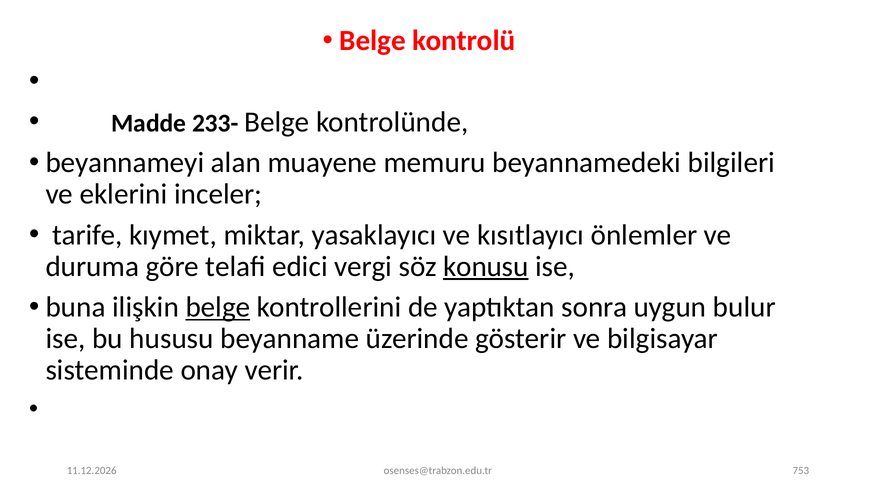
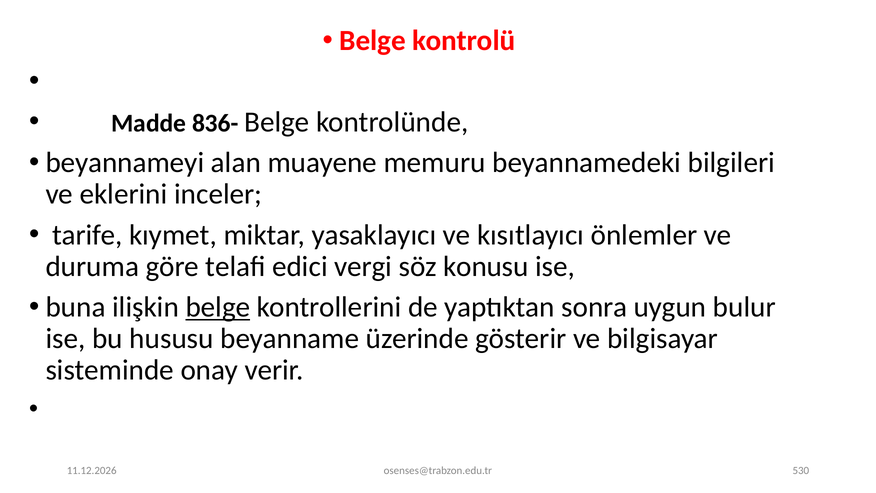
233-: 233- -> 836- (215, 123)
konusu underline: present -> none (486, 266)
753: 753 -> 530 (801, 470)
